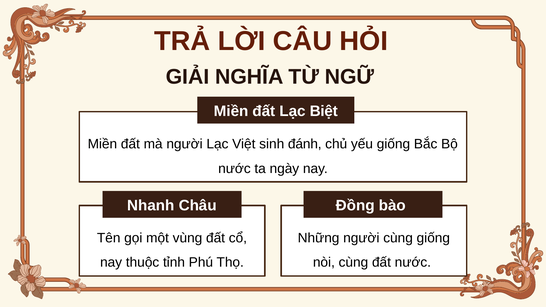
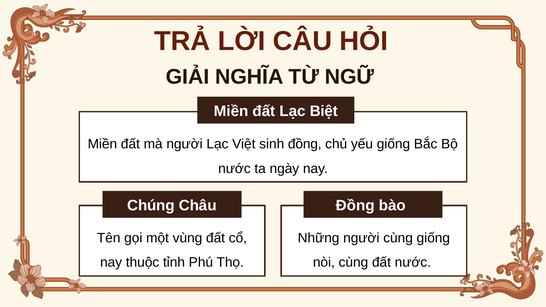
sinh đánh: đánh -> đồng (305, 144)
Nhanh: Nhanh -> Chúng (151, 206)
